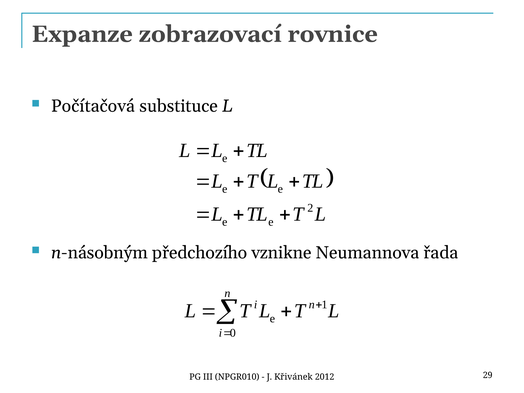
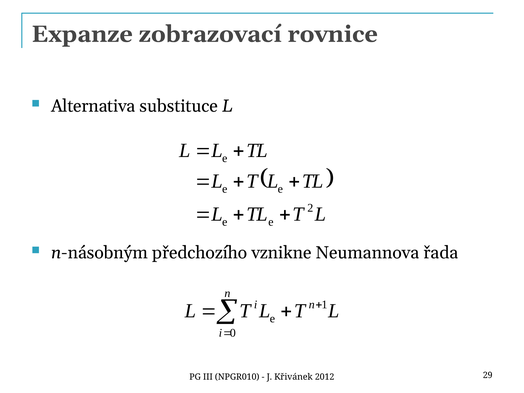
Počítačová: Počítačová -> Alternativa (93, 106)
